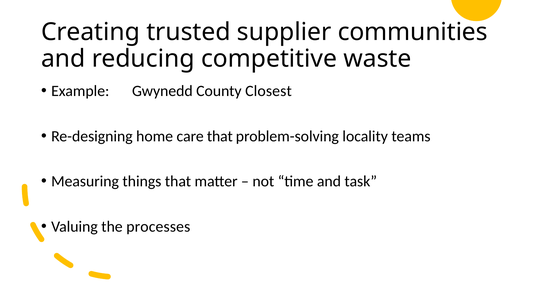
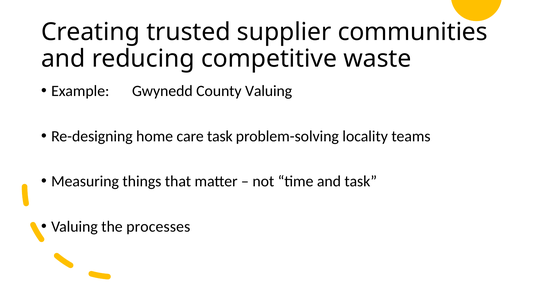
County Closest: Closest -> Valuing (269, 91)
care that: that -> task (220, 136)
